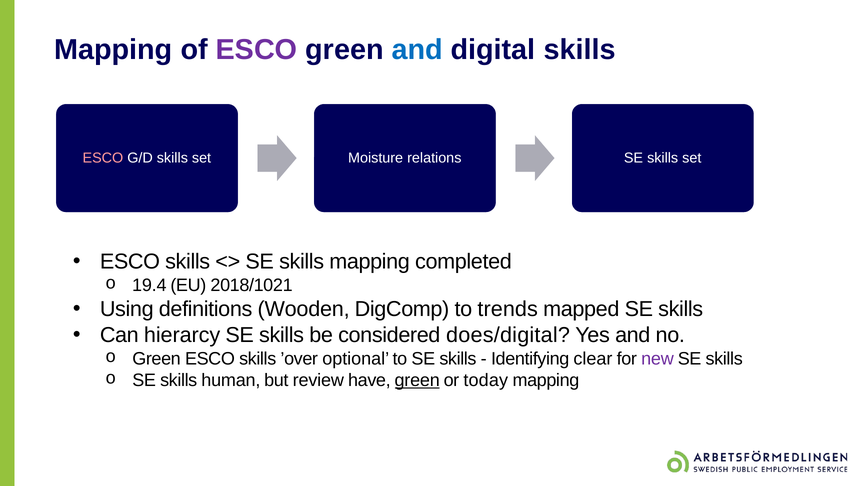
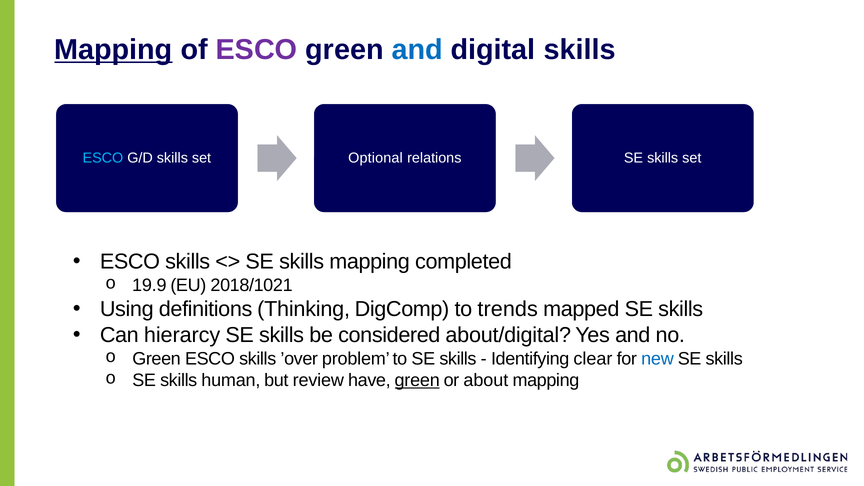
Mapping underline: none -> present (113, 50)
ESCO colour: pink -> light blue (103, 158)
Moisture: Moisture -> Optional (376, 158)
19.4: 19.4 -> 19.9 (149, 285)
Wooden: Wooden -> Thinking (304, 309)
does/digital: does/digital -> about/digital (508, 335)
optional: optional -> problem (356, 359)
new colour: purple -> blue (657, 359)
today: today -> about (486, 380)
